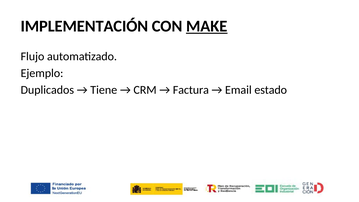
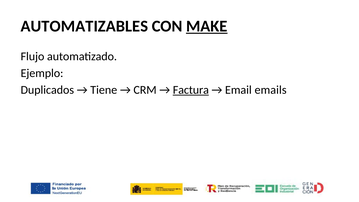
IMPLEMENTACIÓN: IMPLEMENTACIÓN -> AUTOMATIZABLES (84, 26)
Factura underline: none -> present (191, 90)
estado: estado -> emails (271, 90)
